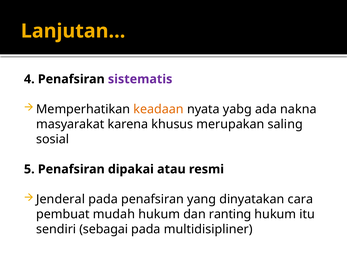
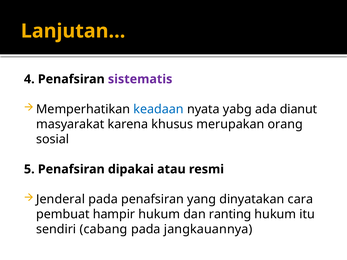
keadaan colour: orange -> blue (159, 109)
nakna: nakna -> dianut (299, 109)
saling: saling -> orang (285, 124)
mudah: mudah -> hampir (114, 214)
sebagai: sebagai -> cabang (104, 230)
multidisipliner: multidisipliner -> jangkauannya (208, 230)
